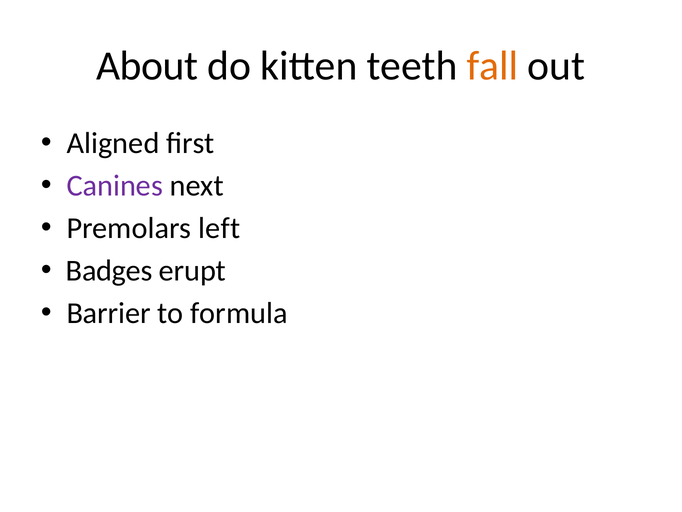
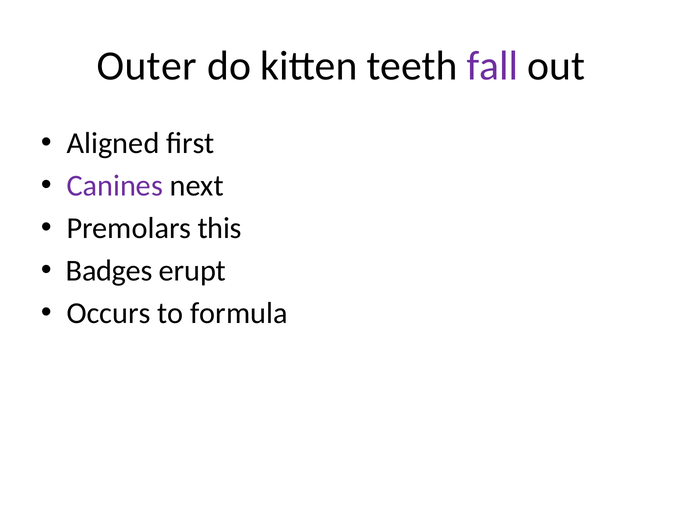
About: About -> Outer (147, 66)
fall colour: orange -> purple (492, 66)
left: left -> this (220, 228)
Barrier: Barrier -> Occurs (109, 313)
